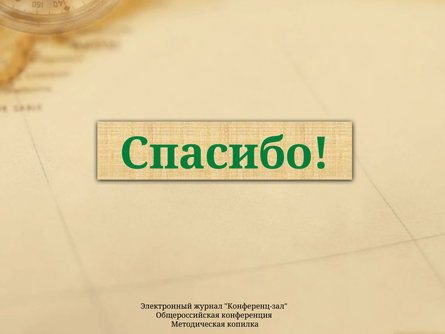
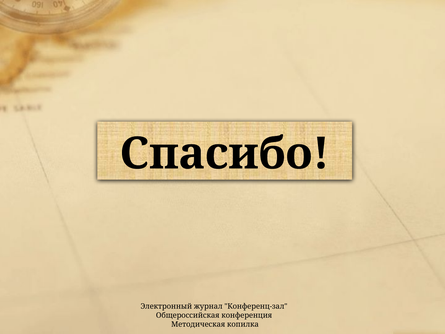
Спасибо colour: green -> black (225, 154)
